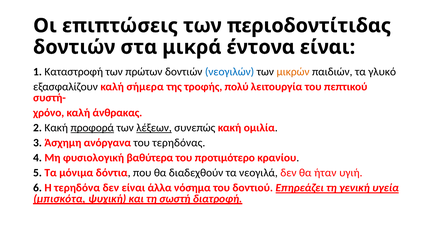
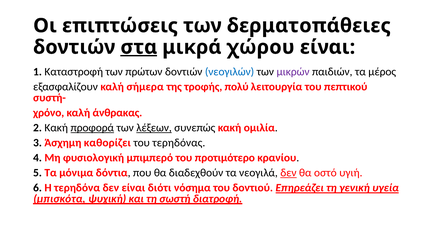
περιοδοντίτιδας: περιοδοντίτιδας -> δερματοπάθειες (309, 26)
στα underline: none -> present (139, 47)
έντονα: έντονα -> χώρου (261, 47)
μικρών colour: orange -> purple (293, 72)
γλυκό: γλυκό -> μέρος (382, 72)
ανόργανα: ανόργανα -> καθορίζει (107, 143)
βαθύτερα: βαθύτερα -> μπιμπερό (150, 158)
δεν underline: none -> present (288, 173)
ήταν: ήταν -> οστό (325, 173)
άλλα: άλλα -> διότι (160, 188)
